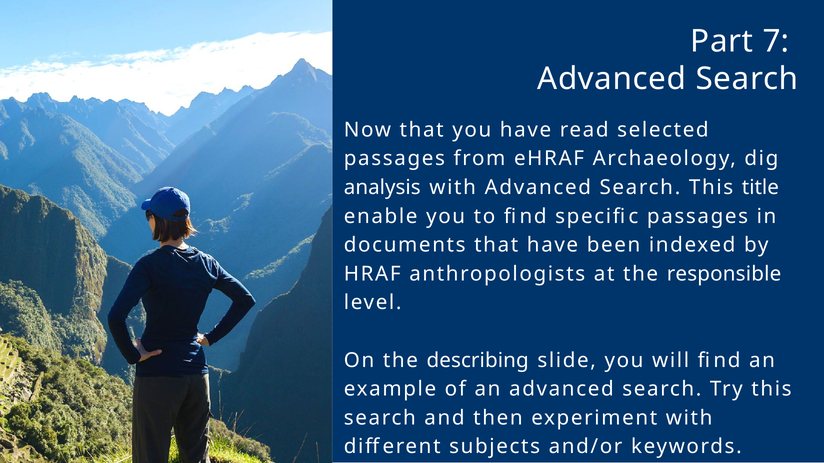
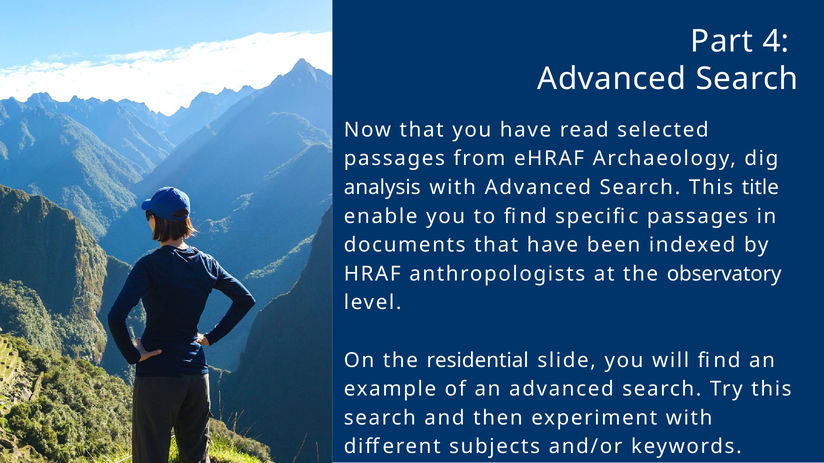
7: 7 -> 4 (776, 41)
responsible: responsible -> observatory (724, 274)
describing: describing -> residential (478, 361)
